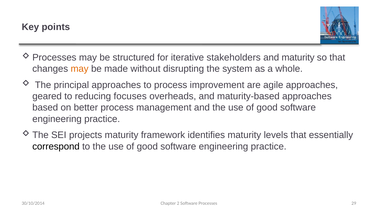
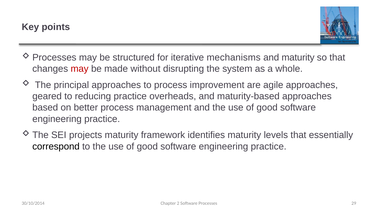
stakeholders: stakeholders -> mechanisms (234, 57)
may colour: orange -> red (80, 69)
reducing focuses: focuses -> practice (130, 96)
